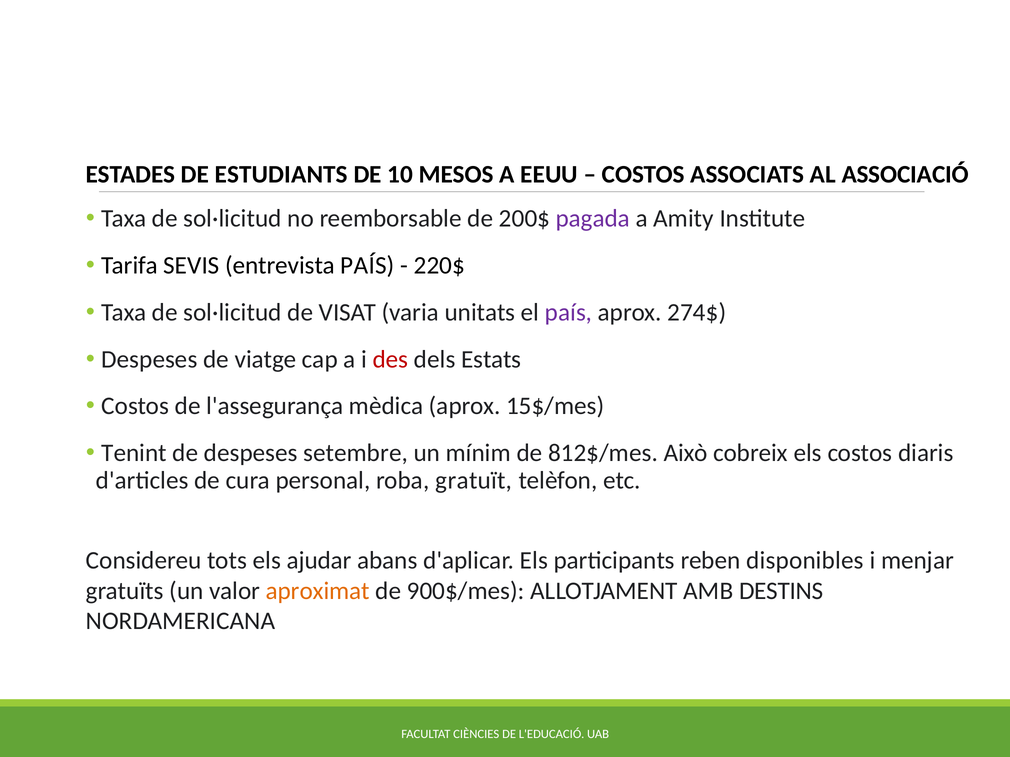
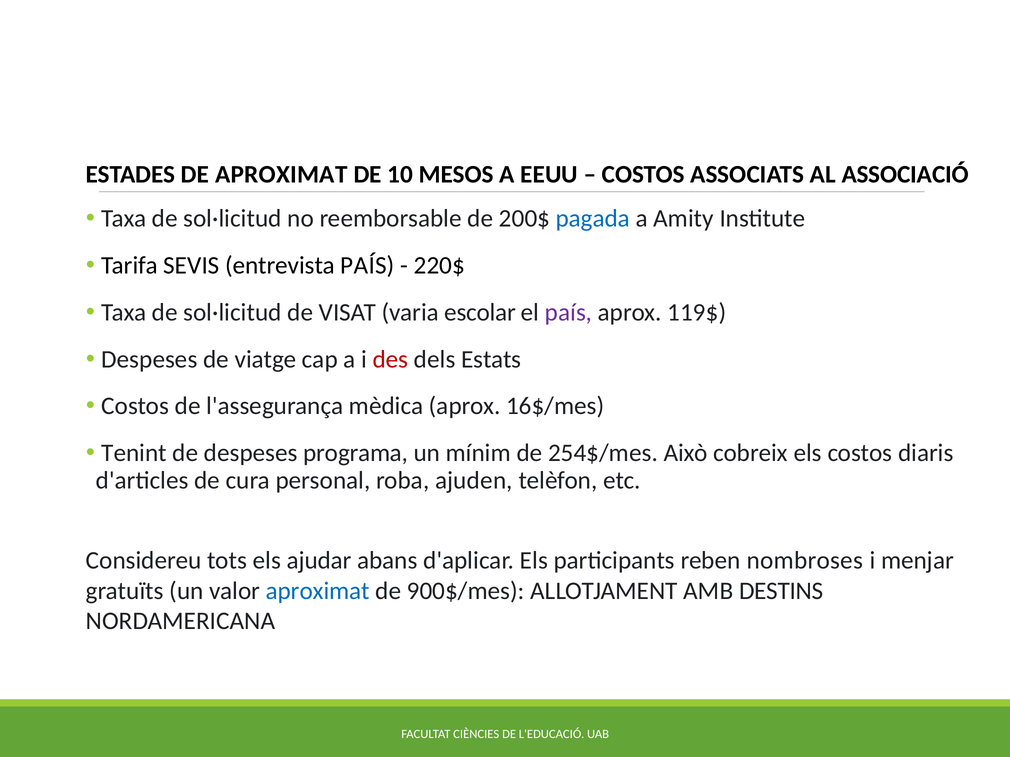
DE ESTUDIANTS: ESTUDIANTS -> APROXIMAT (281, 175)
pagada colour: purple -> blue (593, 219)
unitats: unitats -> escolar (480, 313)
274$: 274$ -> 119$ (697, 313)
15$/mes: 15$/mes -> 16$/mes (555, 406)
setembre: setembre -> programa (356, 453)
812$/mes: 812$/mes -> 254$/mes (603, 453)
gratuït: gratuït -> ajuden (474, 481)
disponibles: disponibles -> nombroses (805, 561)
aproximat colour: orange -> blue (318, 591)
